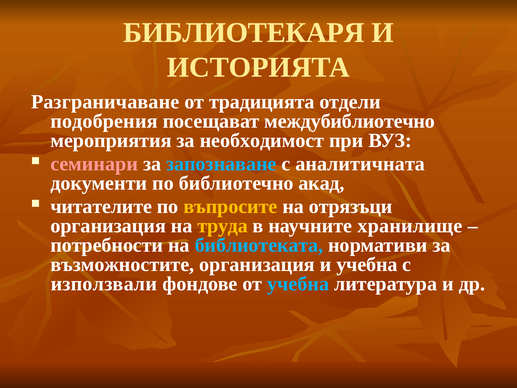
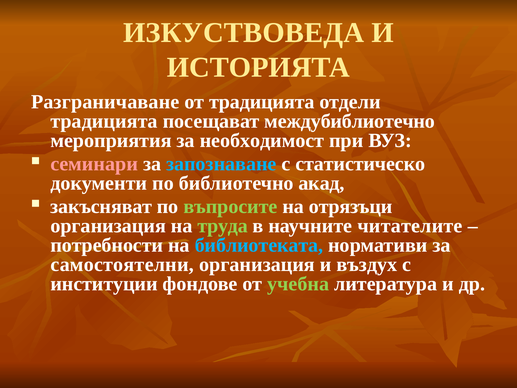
БИБЛИОТЕКАРЯ: БИБЛИОТЕКАРЯ -> ИЗКУСТВОВЕДА (244, 33)
подобрения: подобрения -> традицията (104, 121)
аналитичната: аналитичната -> статистическо (360, 164)
читателите: читателите -> закъсняват (101, 207)
въпросите colour: yellow -> light green (230, 207)
труда colour: yellow -> light green (223, 226)
хранилище: хранилище -> читателите (410, 226)
възможностите: възможностите -> самостоятелни (122, 264)
и учебна: учебна -> въздух (367, 264)
използвали: използвали -> институции (104, 284)
учебна colour: light blue -> light green (298, 284)
